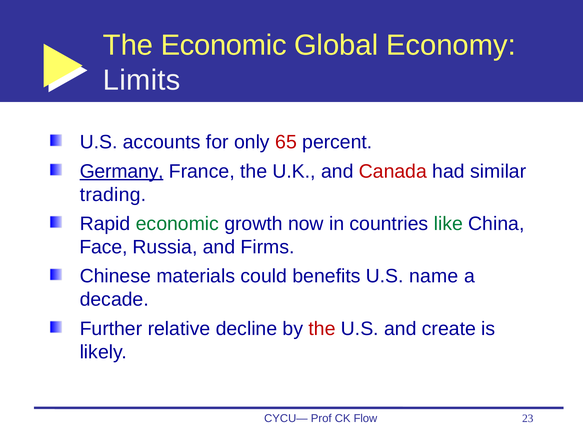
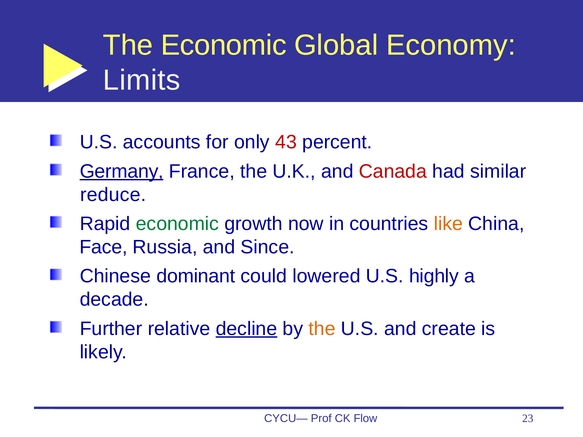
65: 65 -> 43 (286, 142)
trading: trading -> reduce (113, 195)
like colour: green -> orange (448, 224)
Firms: Firms -> Since (268, 247)
materials: materials -> dominant (196, 276)
benefits: benefits -> lowered (326, 276)
name: name -> highly (434, 276)
decline underline: none -> present (246, 329)
the colour: red -> orange (322, 329)
